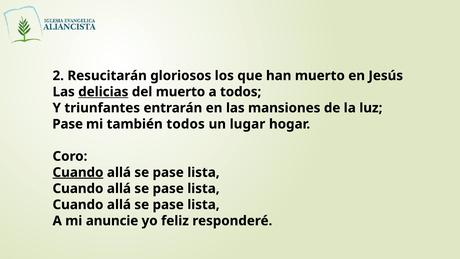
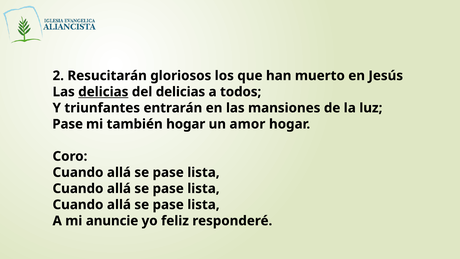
del muerto: muerto -> delicias (180, 92)
también todos: todos -> hogar (186, 124)
lugar: lugar -> amor (247, 124)
Cuando underline: present -> none (78, 172)
